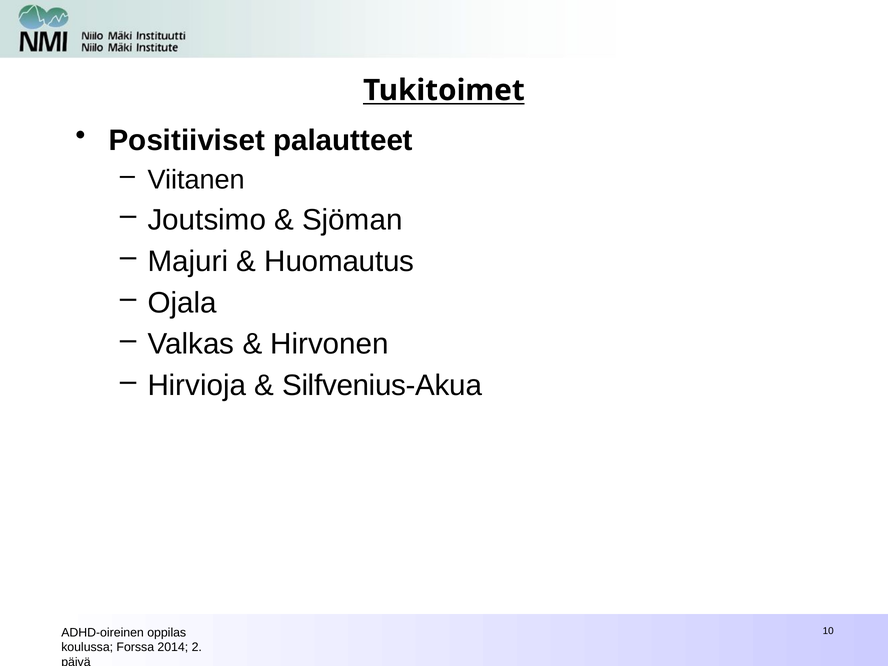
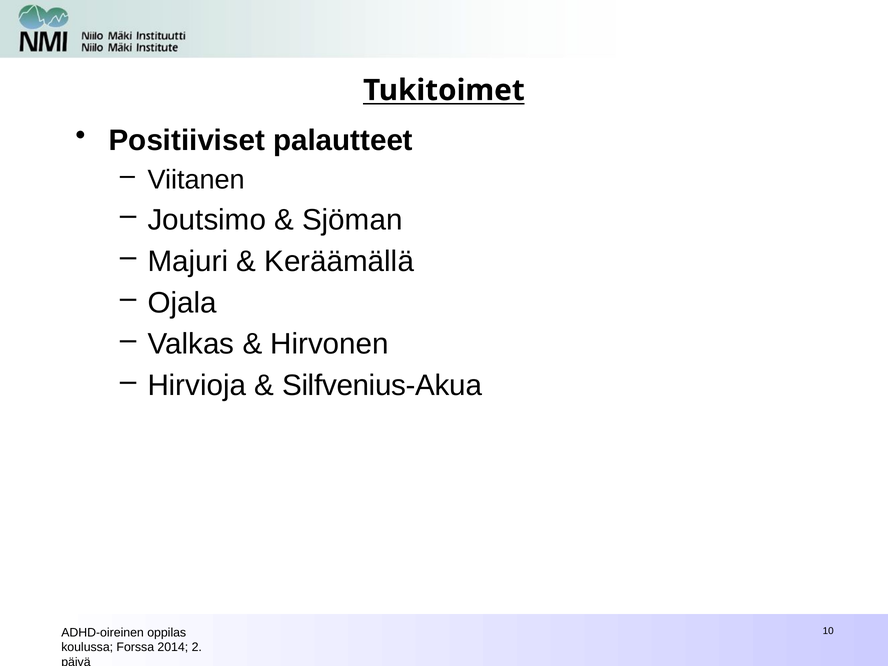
Huomautus: Huomautus -> Keräämällä (339, 261)
